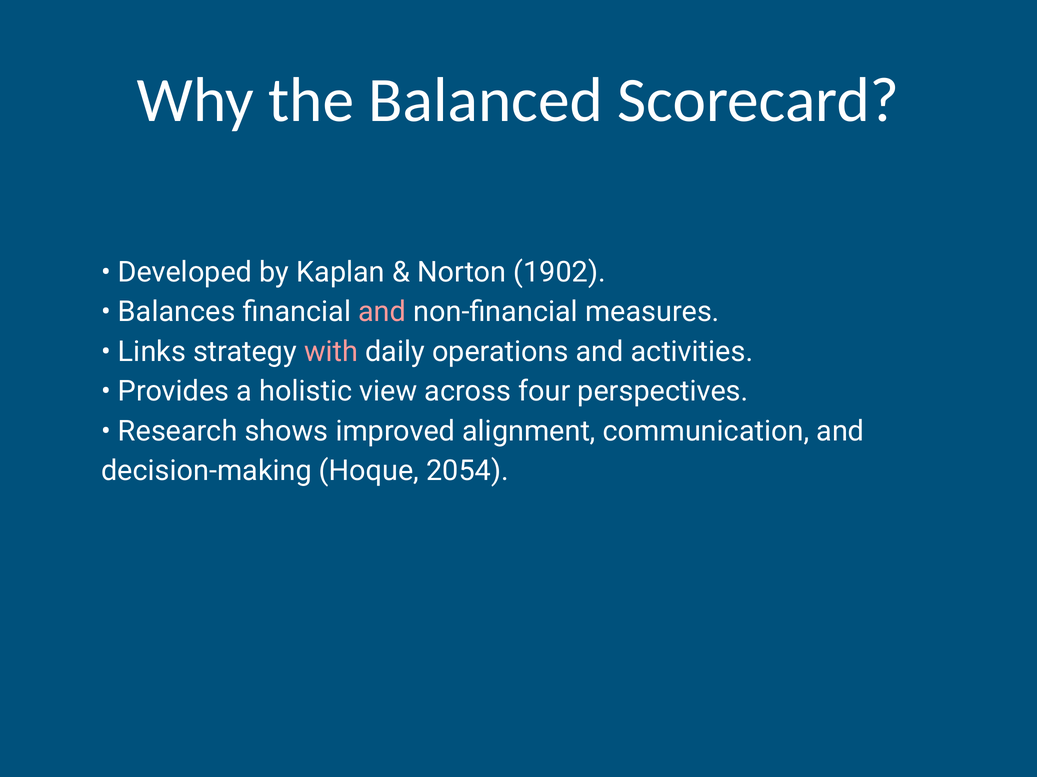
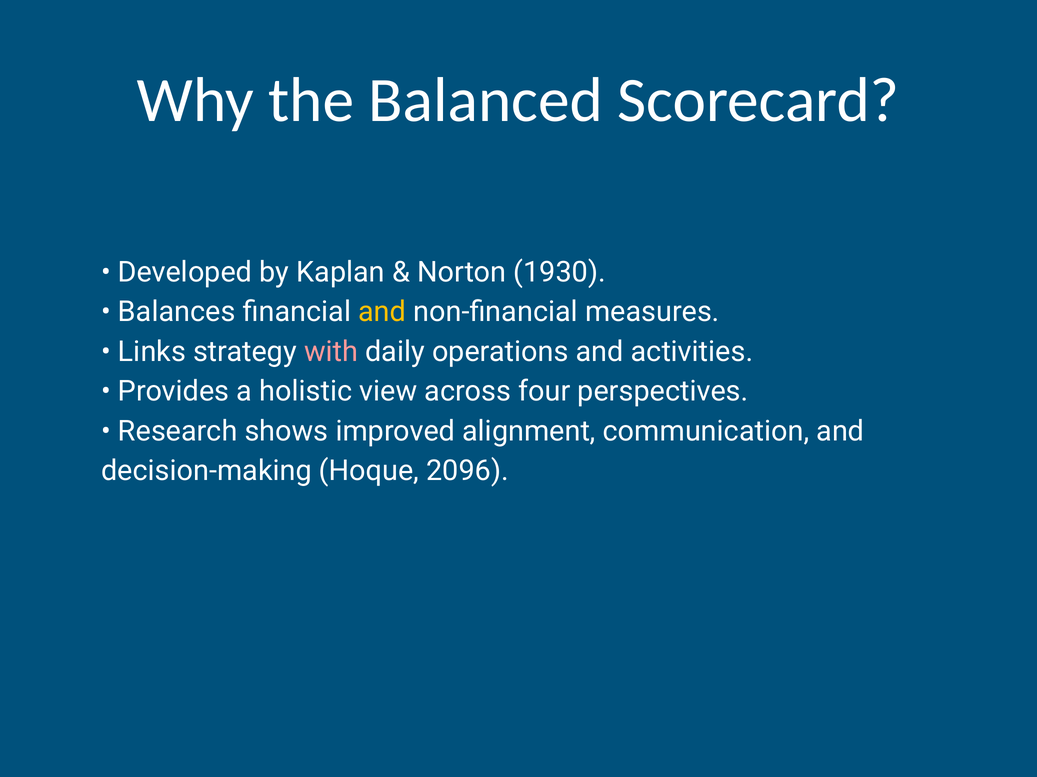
1902: 1902 -> 1930 (560, 272)
and colour: pink -> yellow (382, 312)
2054: 2054 -> 2096 (467, 471)
